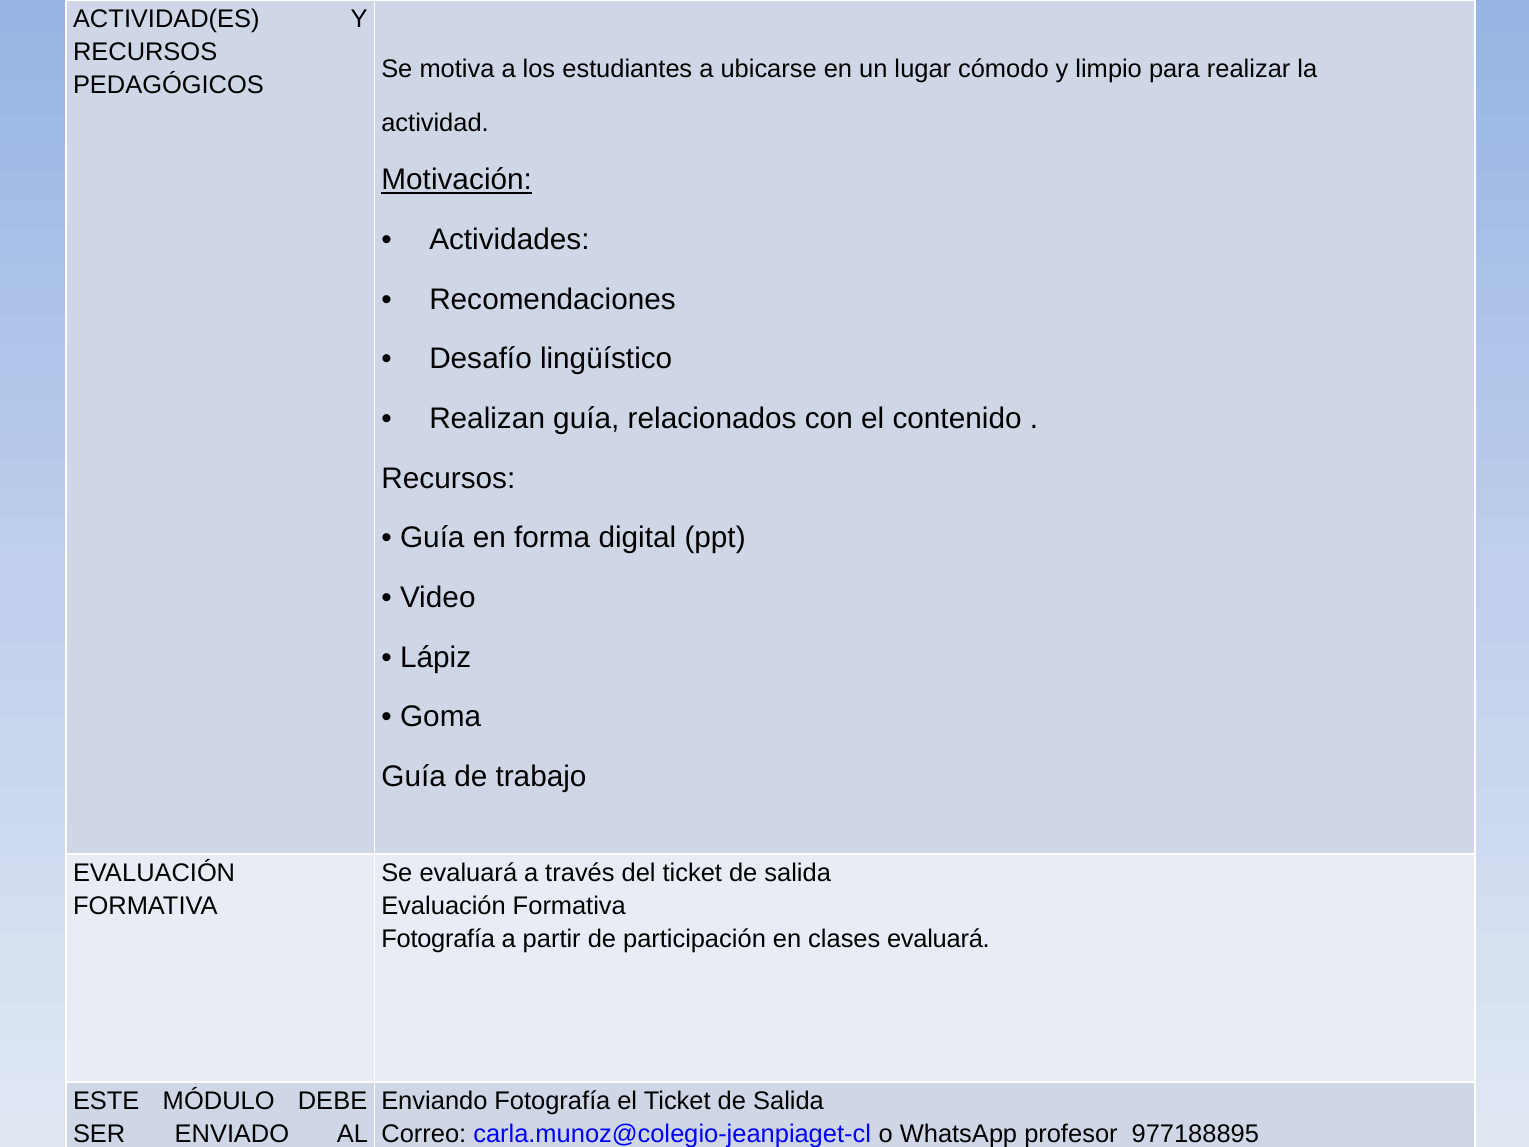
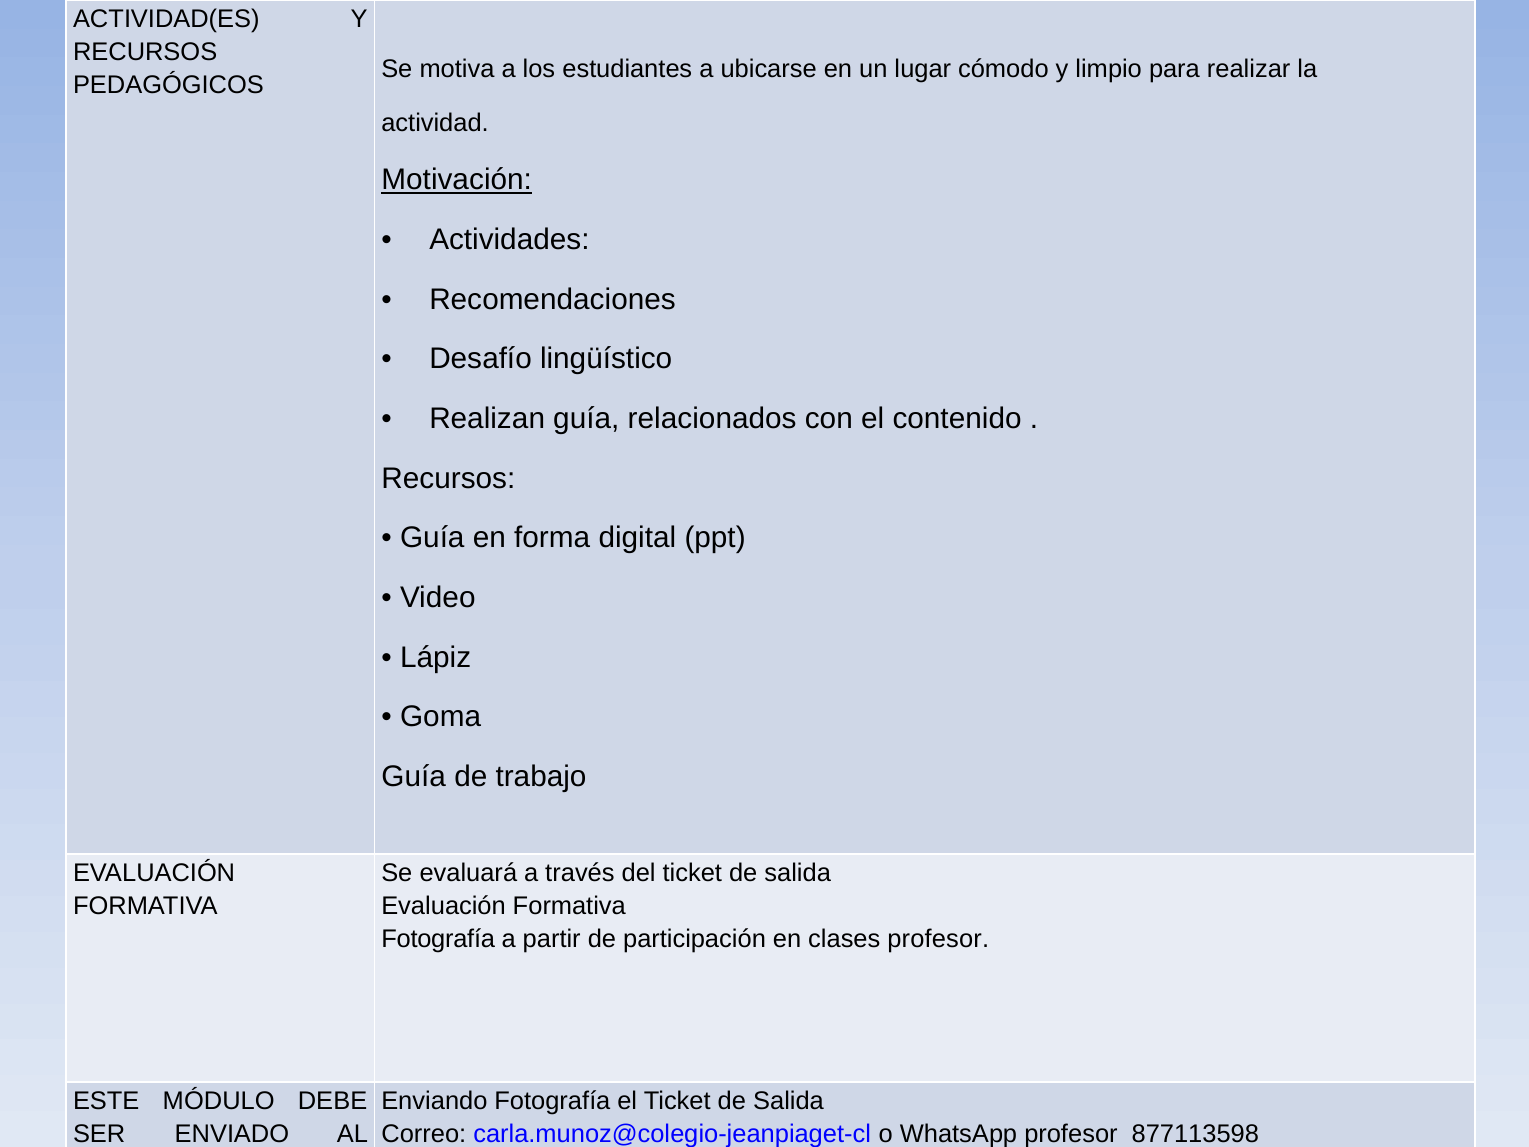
clases evaluará: evaluará -> profesor (938, 939)
977188895: 977188895 -> 877113598 (1195, 1134)
